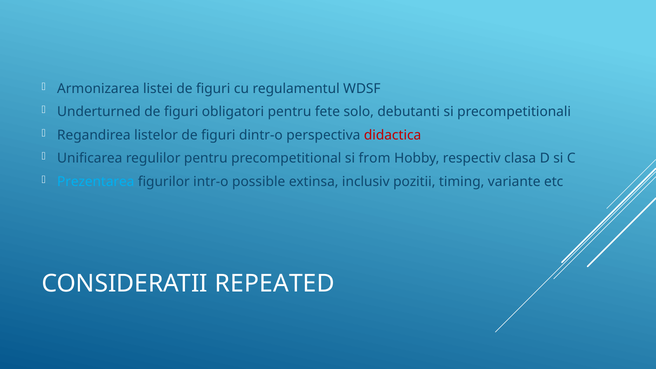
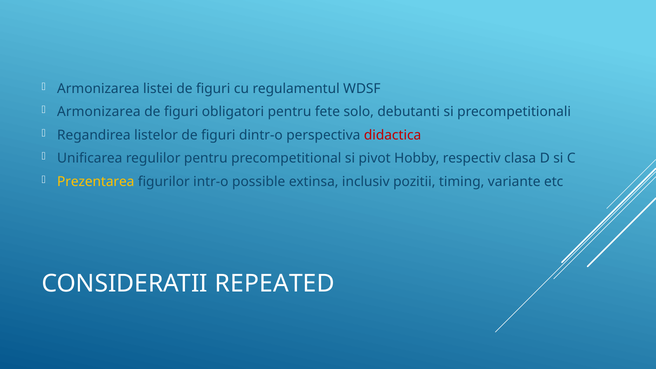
Underturned: Underturned -> Armonizarea (99, 112)
from: from -> pivot (375, 158)
Prezentarea colour: light blue -> yellow (96, 182)
